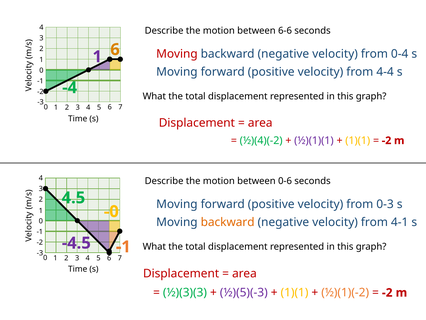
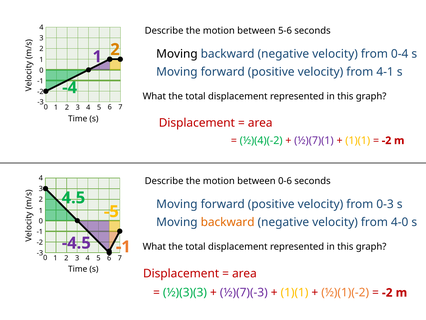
6-6: 6-6 -> 5-6 (285, 31)
Moving colour: red -> black (177, 54)
6: 6 -> 2 (115, 49)
4-4: 4-4 -> 4-1 (385, 72)
½)(1)(1: ½)(1)(1 -> ½)(7)(1 (314, 140)
-0: -0 -> -5 (111, 211)
4-1: 4-1 -> 4-0 (400, 222)
½)(5)(-3: ½)(5)(-3 -> ½)(7)(-3 (244, 292)
